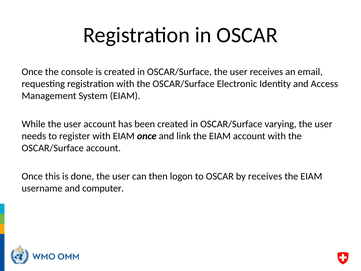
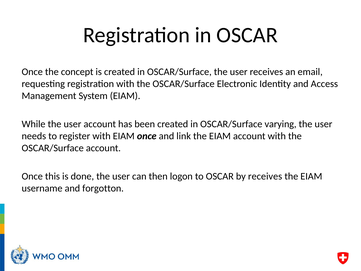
console: console -> concept (77, 72)
computer: computer -> forgotton (103, 188)
